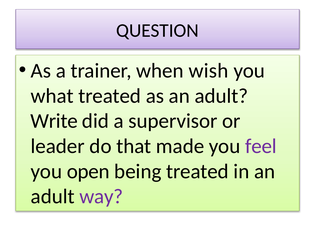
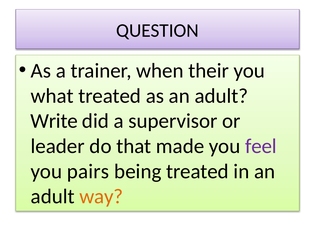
wish: wish -> their (209, 71)
open: open -> pairs (88, 172)
way colour: purple -> orange (101, 197)
